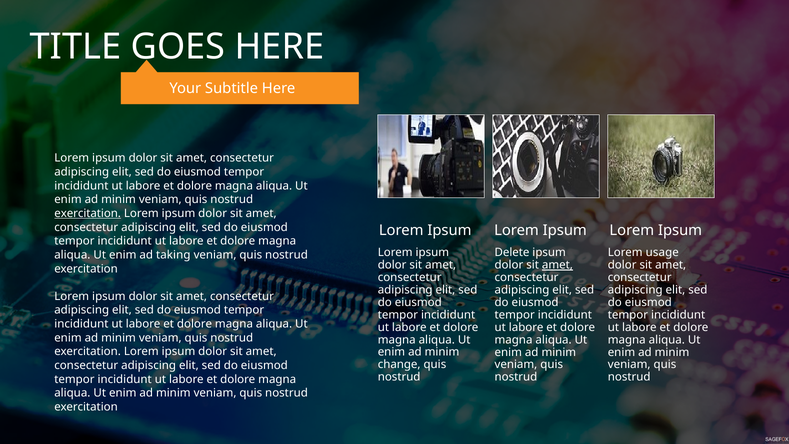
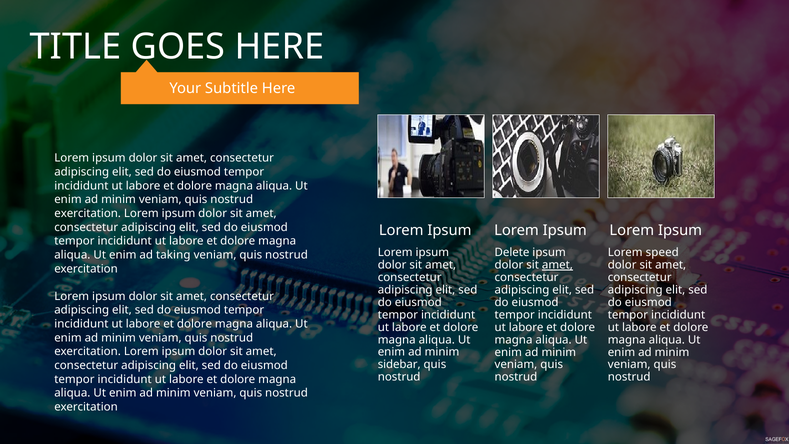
exercitation underline: present -> none (88, 213)
usage: usage -> speed (662, 253)
change: change -> sidebar (399, 364)
